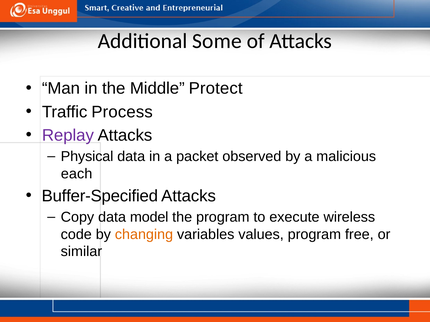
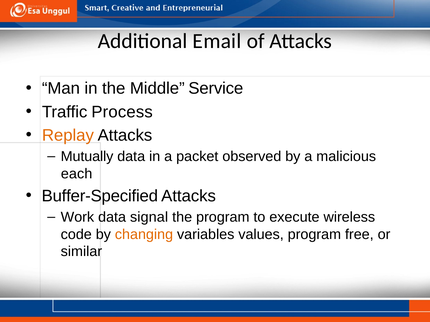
Some: Some -> Email (217, 41)
Protect: Protect -> Service (216, 89)
Replay colour: purple -> orange (68, 135)
Physical: Physical -> Mutually (87, 157)
Copy: Copy -> Work (77, 217)
model: model -> signal (149, 217)
